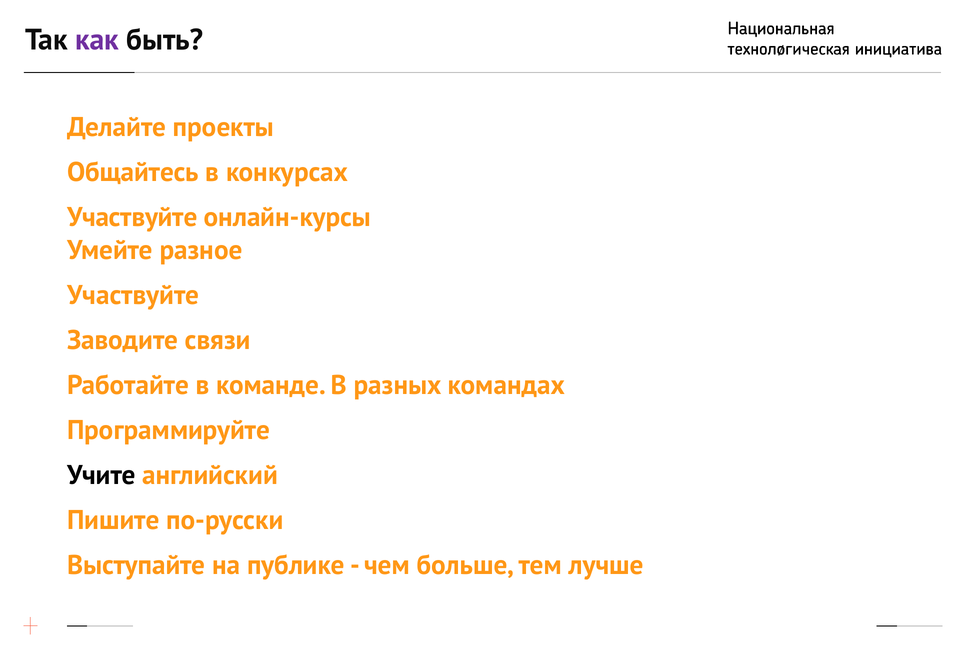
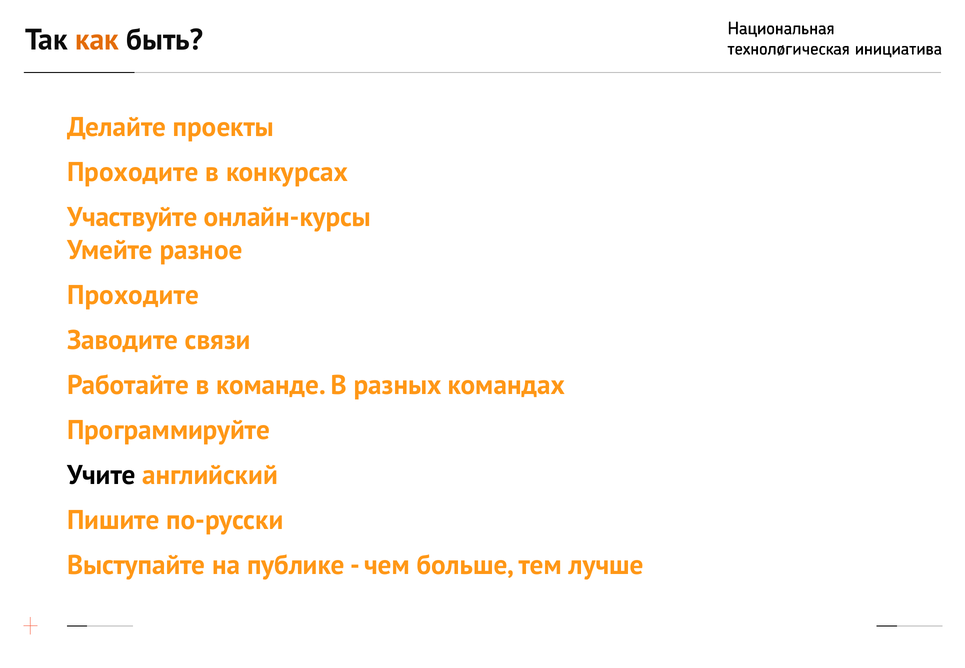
как colour: purple -> orange (97, 40)
Общайтесь: Общайтесь -> Проходите (133, 172)
Участвуйте: Участвуйте -> Проходите (133, 295)
